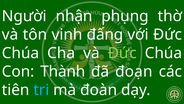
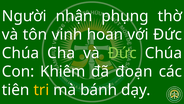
đấng: đấng -> hoan (105, 34)
Thành: Thành -> Khiêm (63, 71)
tri colour: light blue -> yellow (41, 90)
đoàn: đoàn -> bánh (99, 90)
